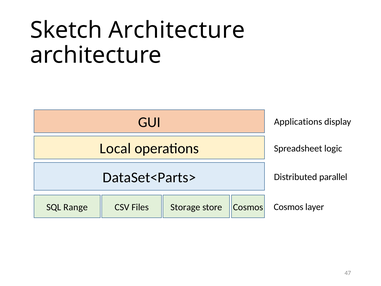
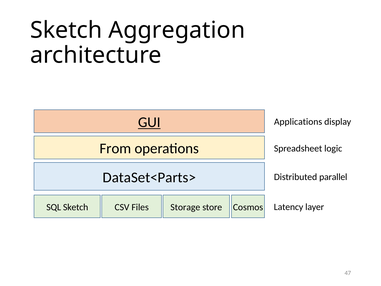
Sketch Architecture: Architecture -> Aggregation (177, 30)
GUI underline: none -> present (149, 122)
Local: Local -> From (115, 148)
SQL Range: Range -> Sketch (76, 207)
Cosmos Cosmos: Cosmos -> Latency (289, 207)
